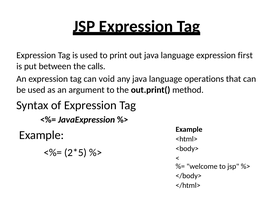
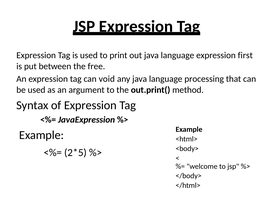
calls: calls -> free (96, 66)
operations: operations -> processing (204, 79)
